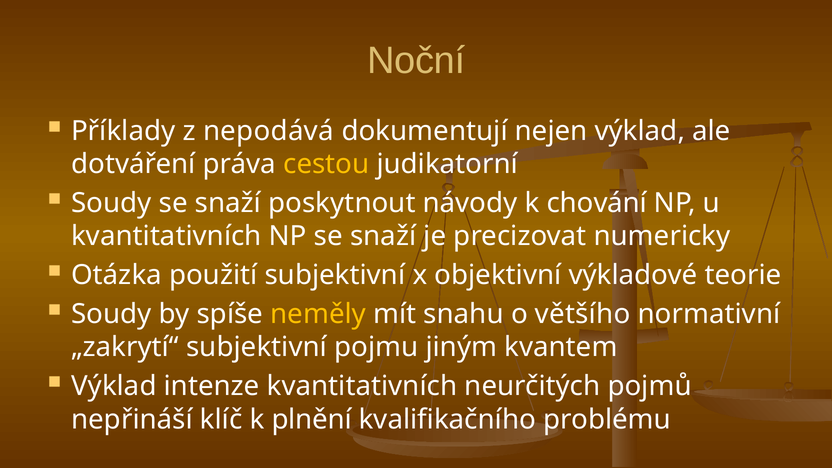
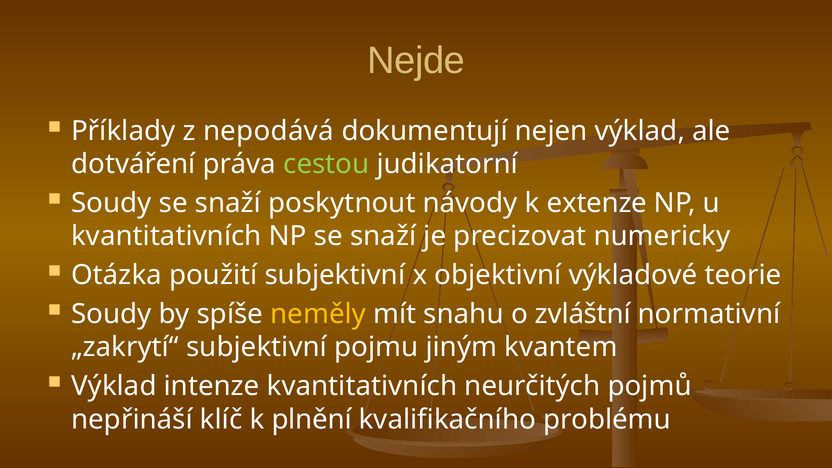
Noční: Noční -> Nejde (416, 61)
cestou colour: yellow -> light green (326, 164)
chování: chování -> extenze (597, 203)
většího: většího -> zvláštní (583, 314)
